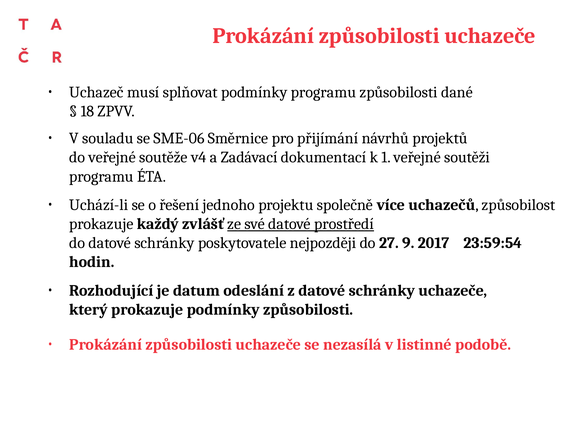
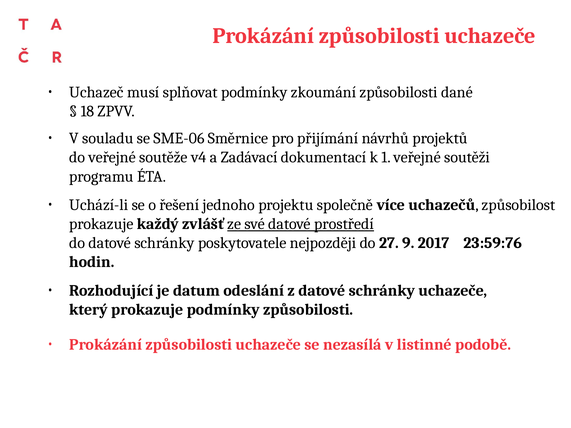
podmínky programu: programu -> zkoumání (324, 92)
23:59:54: 23:59:54 -> 23:59:76 (493, 243)
